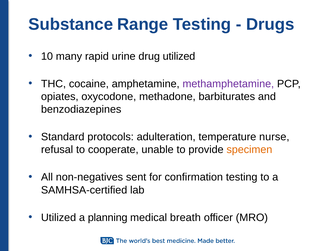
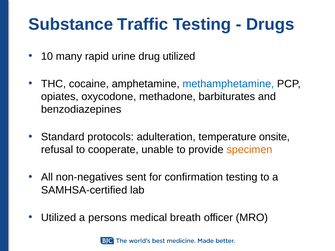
Range: Range -> Traffic (143, 24)
methamphetamine colour: purple -> blue (228, 84)
nurse: nurse -> onsite (274, 137)
planning: planning -> persons (108, 218)
